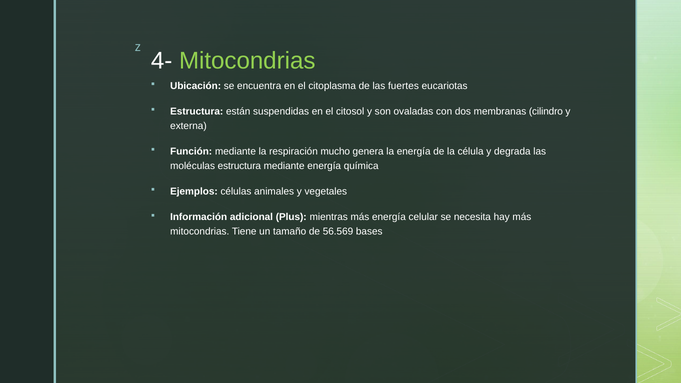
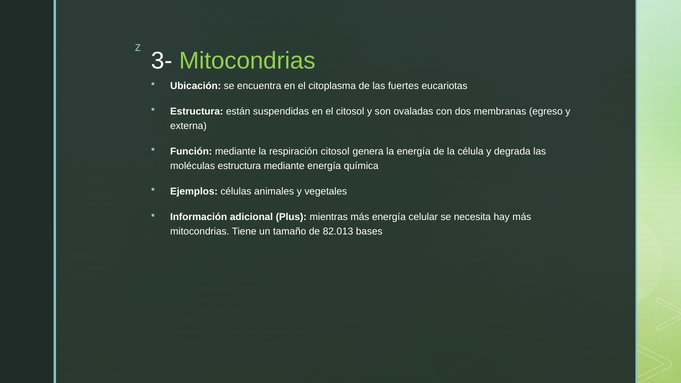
4-: 4- -> 3- (162, 61)
cilindro: cilindro -> egreso (546, 112)
respiración mucho: mucho -> citosol (335, 152)
56.569: 56.569 -> 82.013 (338, 232)
